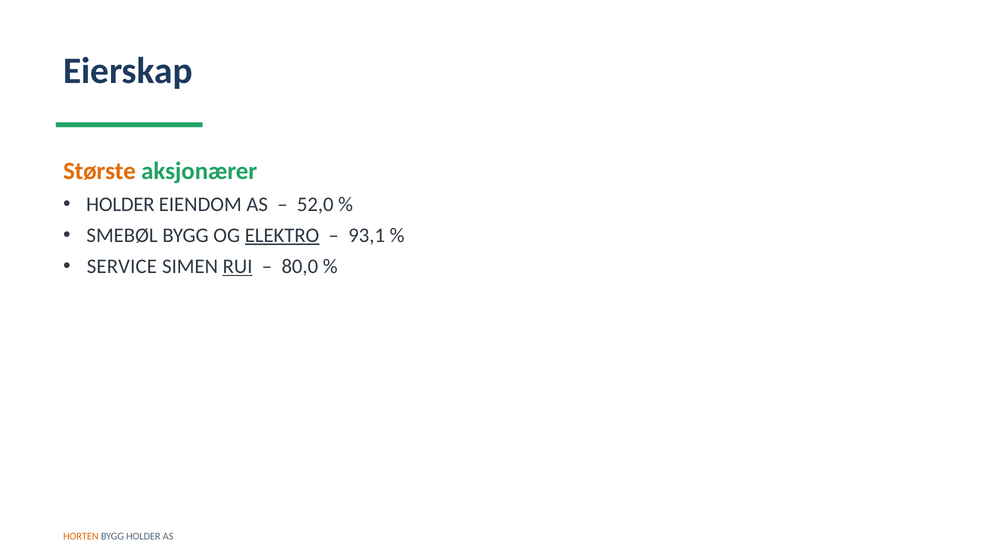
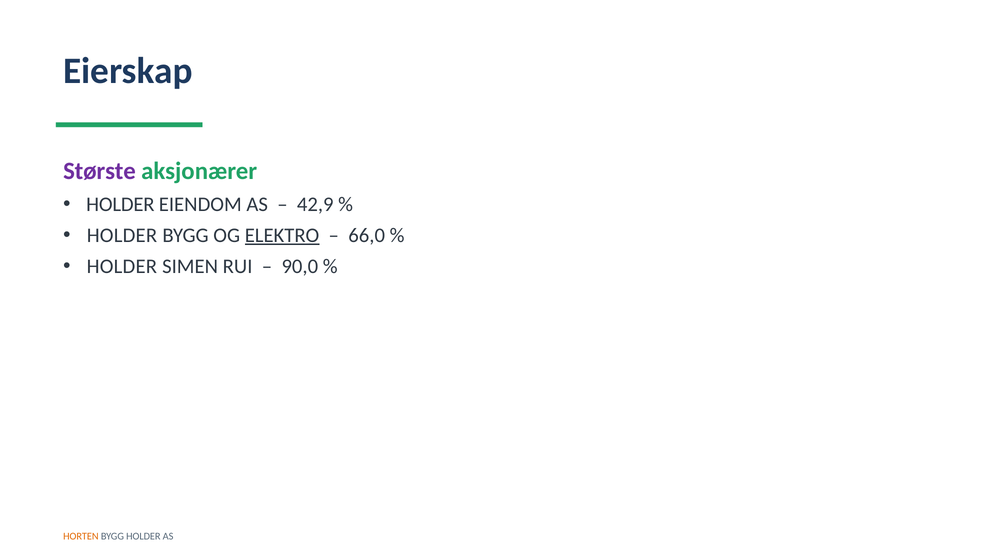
Største colour: orange -> purple (99, 171)
52,0: 52,0 -> 42,9 (315, 204)
SMEBØL: SMEBØL -> HOLDER (122, 235)
93,1: 93,1 -> 66,0 (367, 235)
SERVICE: SERVICE -> HOLDER (122, 266)
RUI underline: present -> none (238, 266)
80,0: 80,0 -> 90,0 (300, 266)
